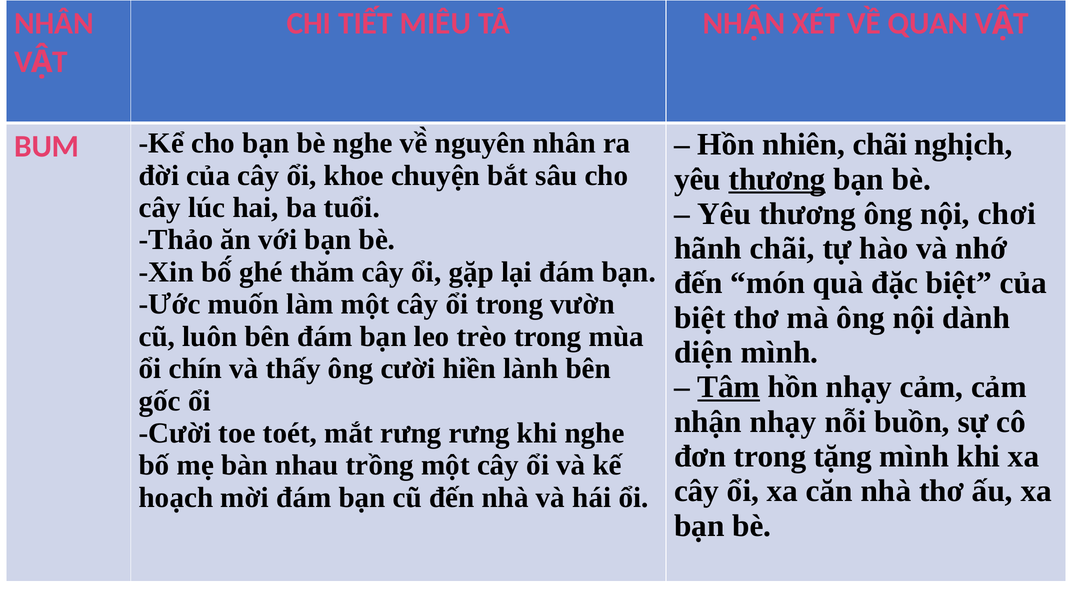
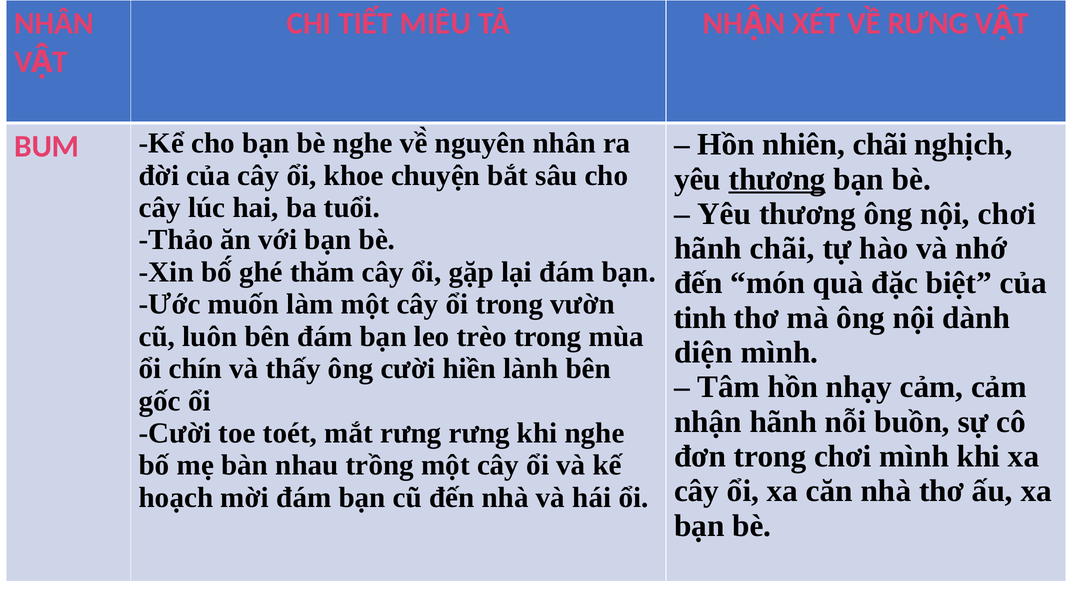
VỀ QUAN: QUAN -> RƯNG (928, 23)
biệt: biệt -> tinh (700, 318)
Tâm underline: present -> none (729, 387)
nhận nhạy: nhạy -> hãnh (783, 422)
trong tặng: tặng -> chơi (843, 456)
